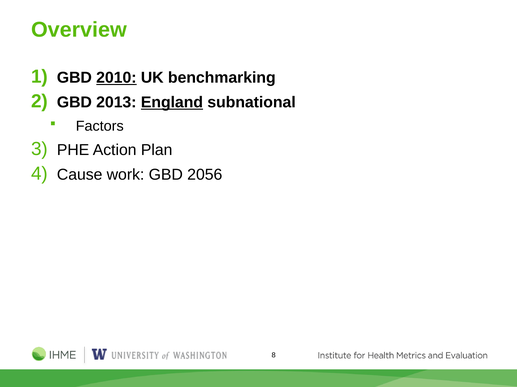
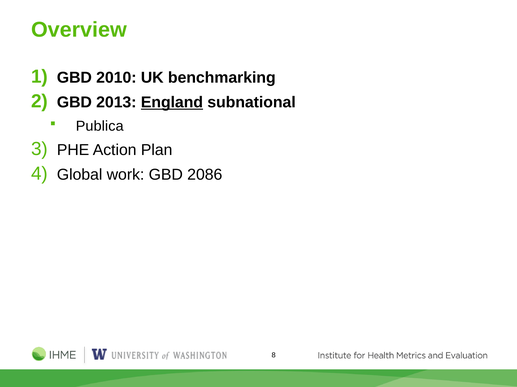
2010 underline: present -> none (116, 78)
Factors: Factors -> Publica (100, 126)
Cause: Cause -> Global (80, 175)
2056: 2056 -> 2086 (205, 175)
